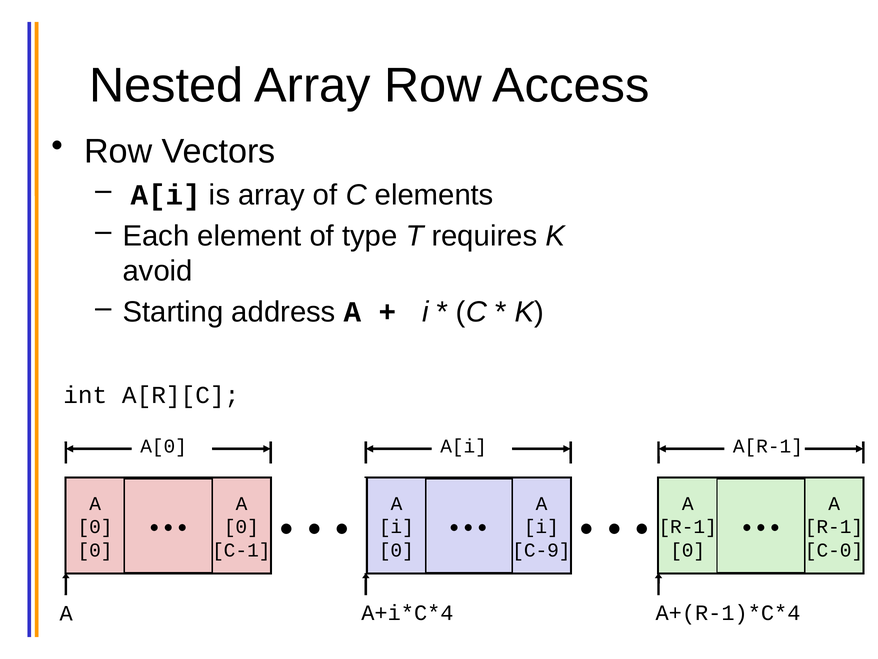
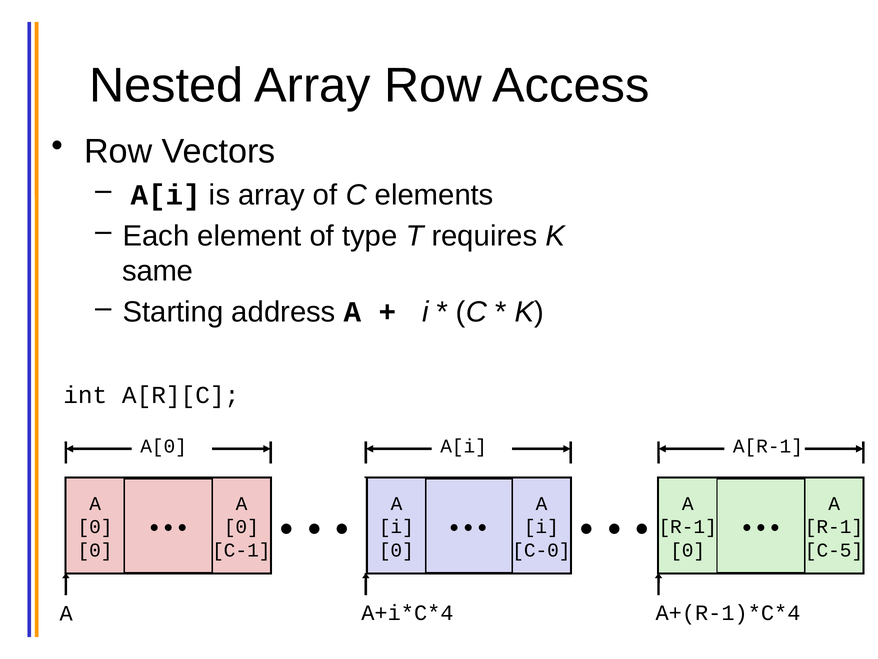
avoid: avoid -> same (158, 271)
C-9: C-9 -> C-0 (541, 550)
C-0: C-0 -> C-5 (834, 550)
